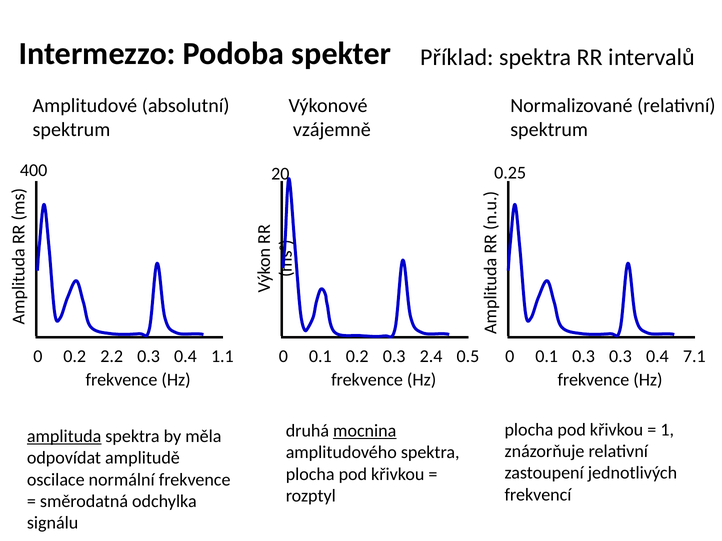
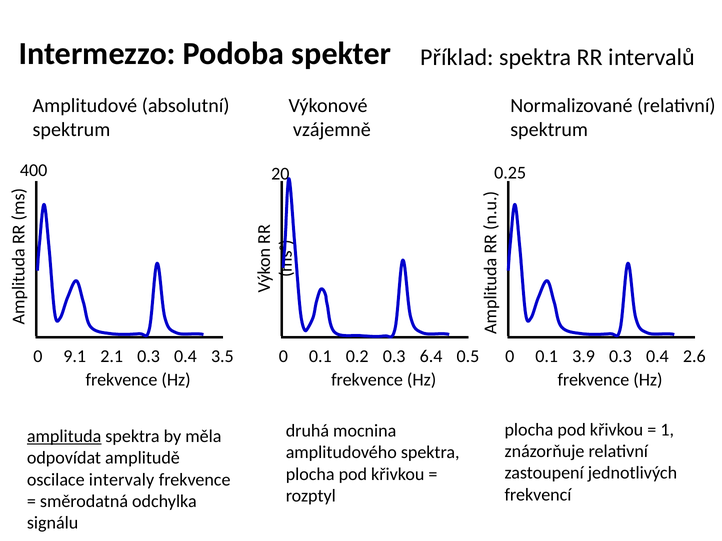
0 0.2: 0.2 -> 9.1 (75, 357)
2.2: 2.2 -> 2.1 (112, 357)
1.1: 1.1 -> 3.5 (222, 357)
2.4: 2.4 -> 6.4 (431, 357)
0.3: 0.3 -> 3.9 (584, 357)
7.1: 7.1 -> 2.6 (694, 357)
mocnina underline: present -> none (365, 431)
normální: normální -> intervaly (122, 480)
